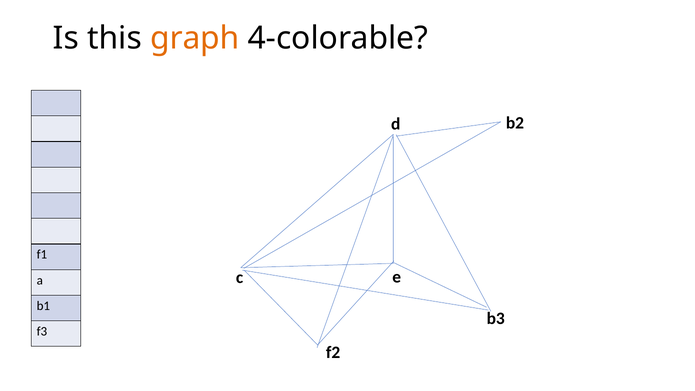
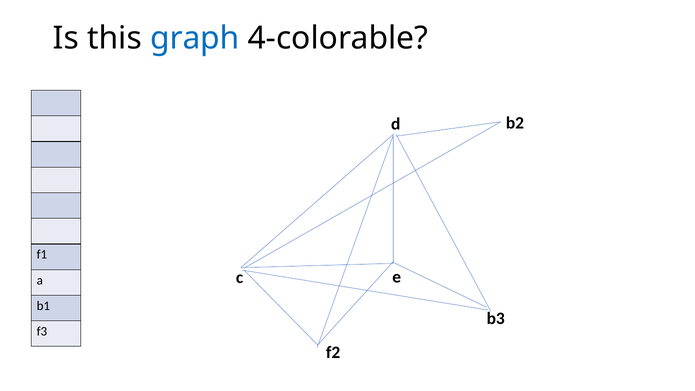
graph colour: orange -> blue (195, 38)
